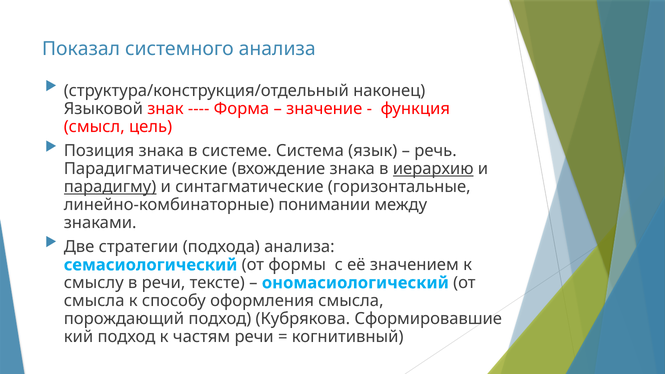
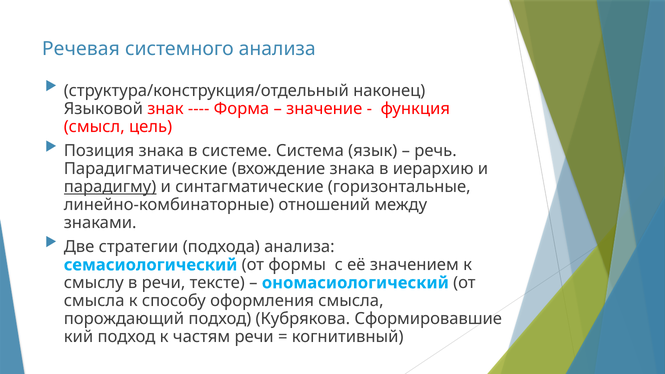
Показал: Показал -> Речевая (81, 49)
иерархию underline: present -> none (433, 169)
понимании: понимании -> отношений (324, 205)
